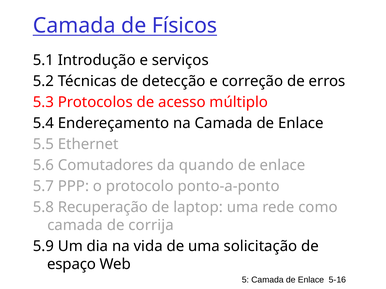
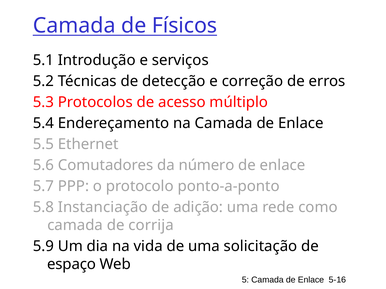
quando: quando -> número (207, 165)
Recuperação: Recuperação -> Instanciação (103, 207)
laptop: laptop -> adição (198, 207)
